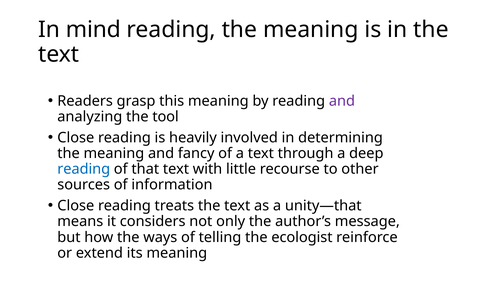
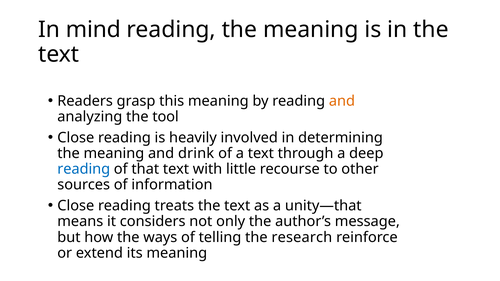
and colour: purple -> orange (342, 101)
fancy: fancy -> drink (196, 153)
ecologist: ecologist -> research (302, 237)
